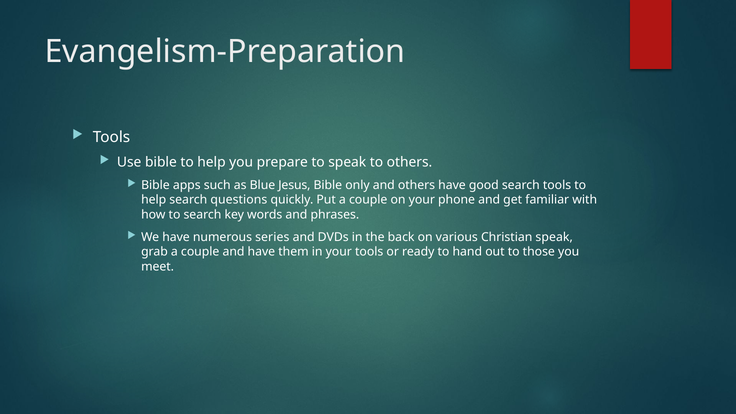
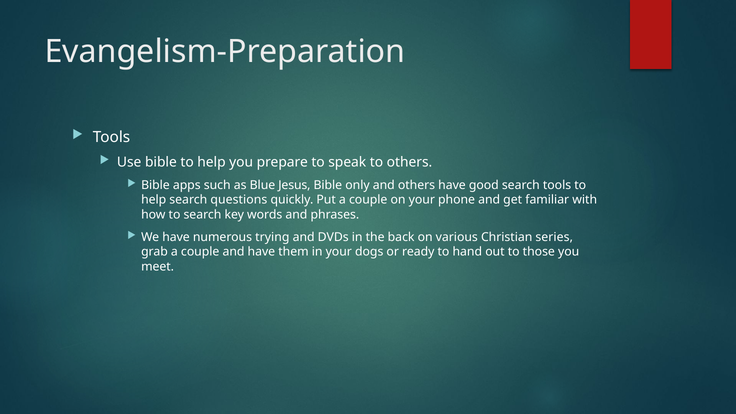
series: series -> trying (272, 237)
Christian speak: speak -> series (554, 237)
your tools: tools -> dogs (369, 252)
